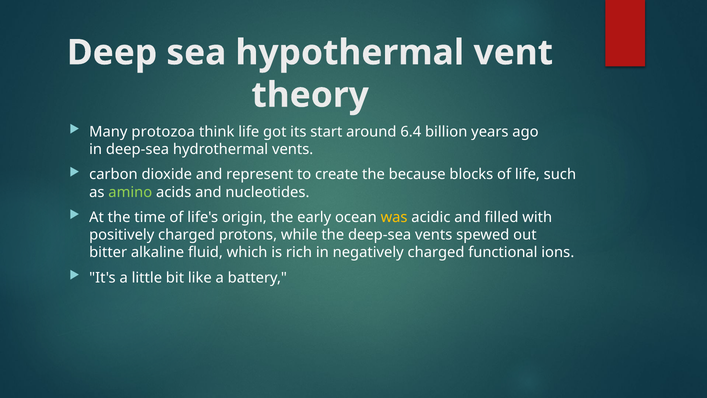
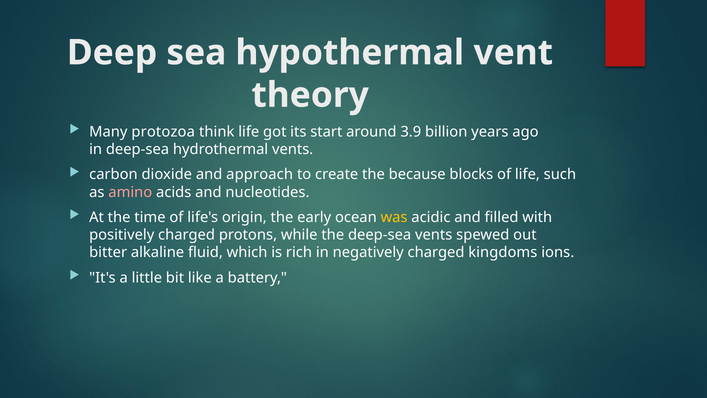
6.4: 6.4 -> 3.9 (411, 132)
represent: represent -> approach (260, 174)
amino colour: light green -> pink (130, 192)
functional: functional -> kingdoms (503, 252)
